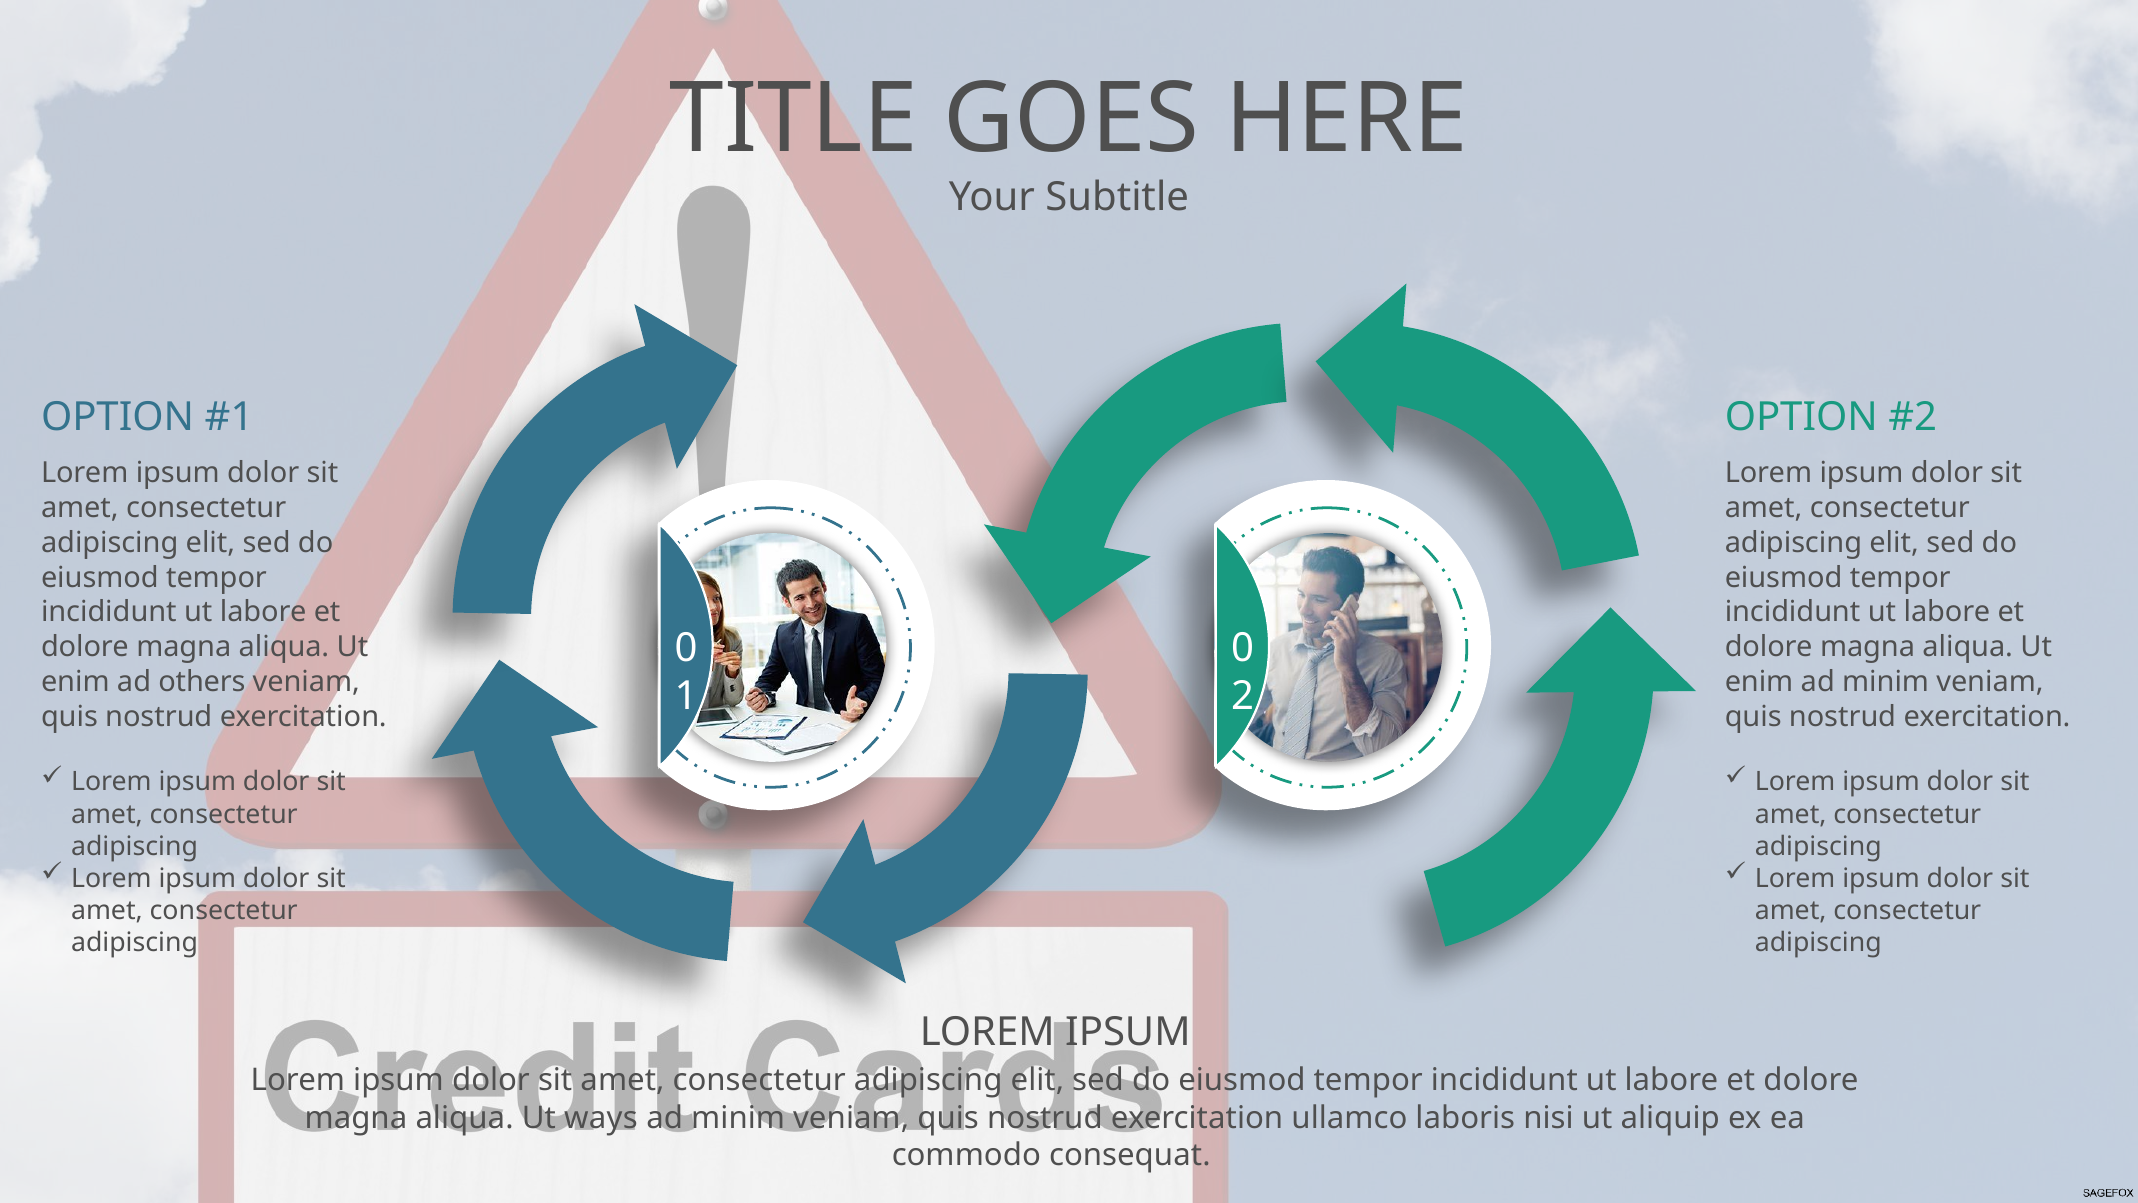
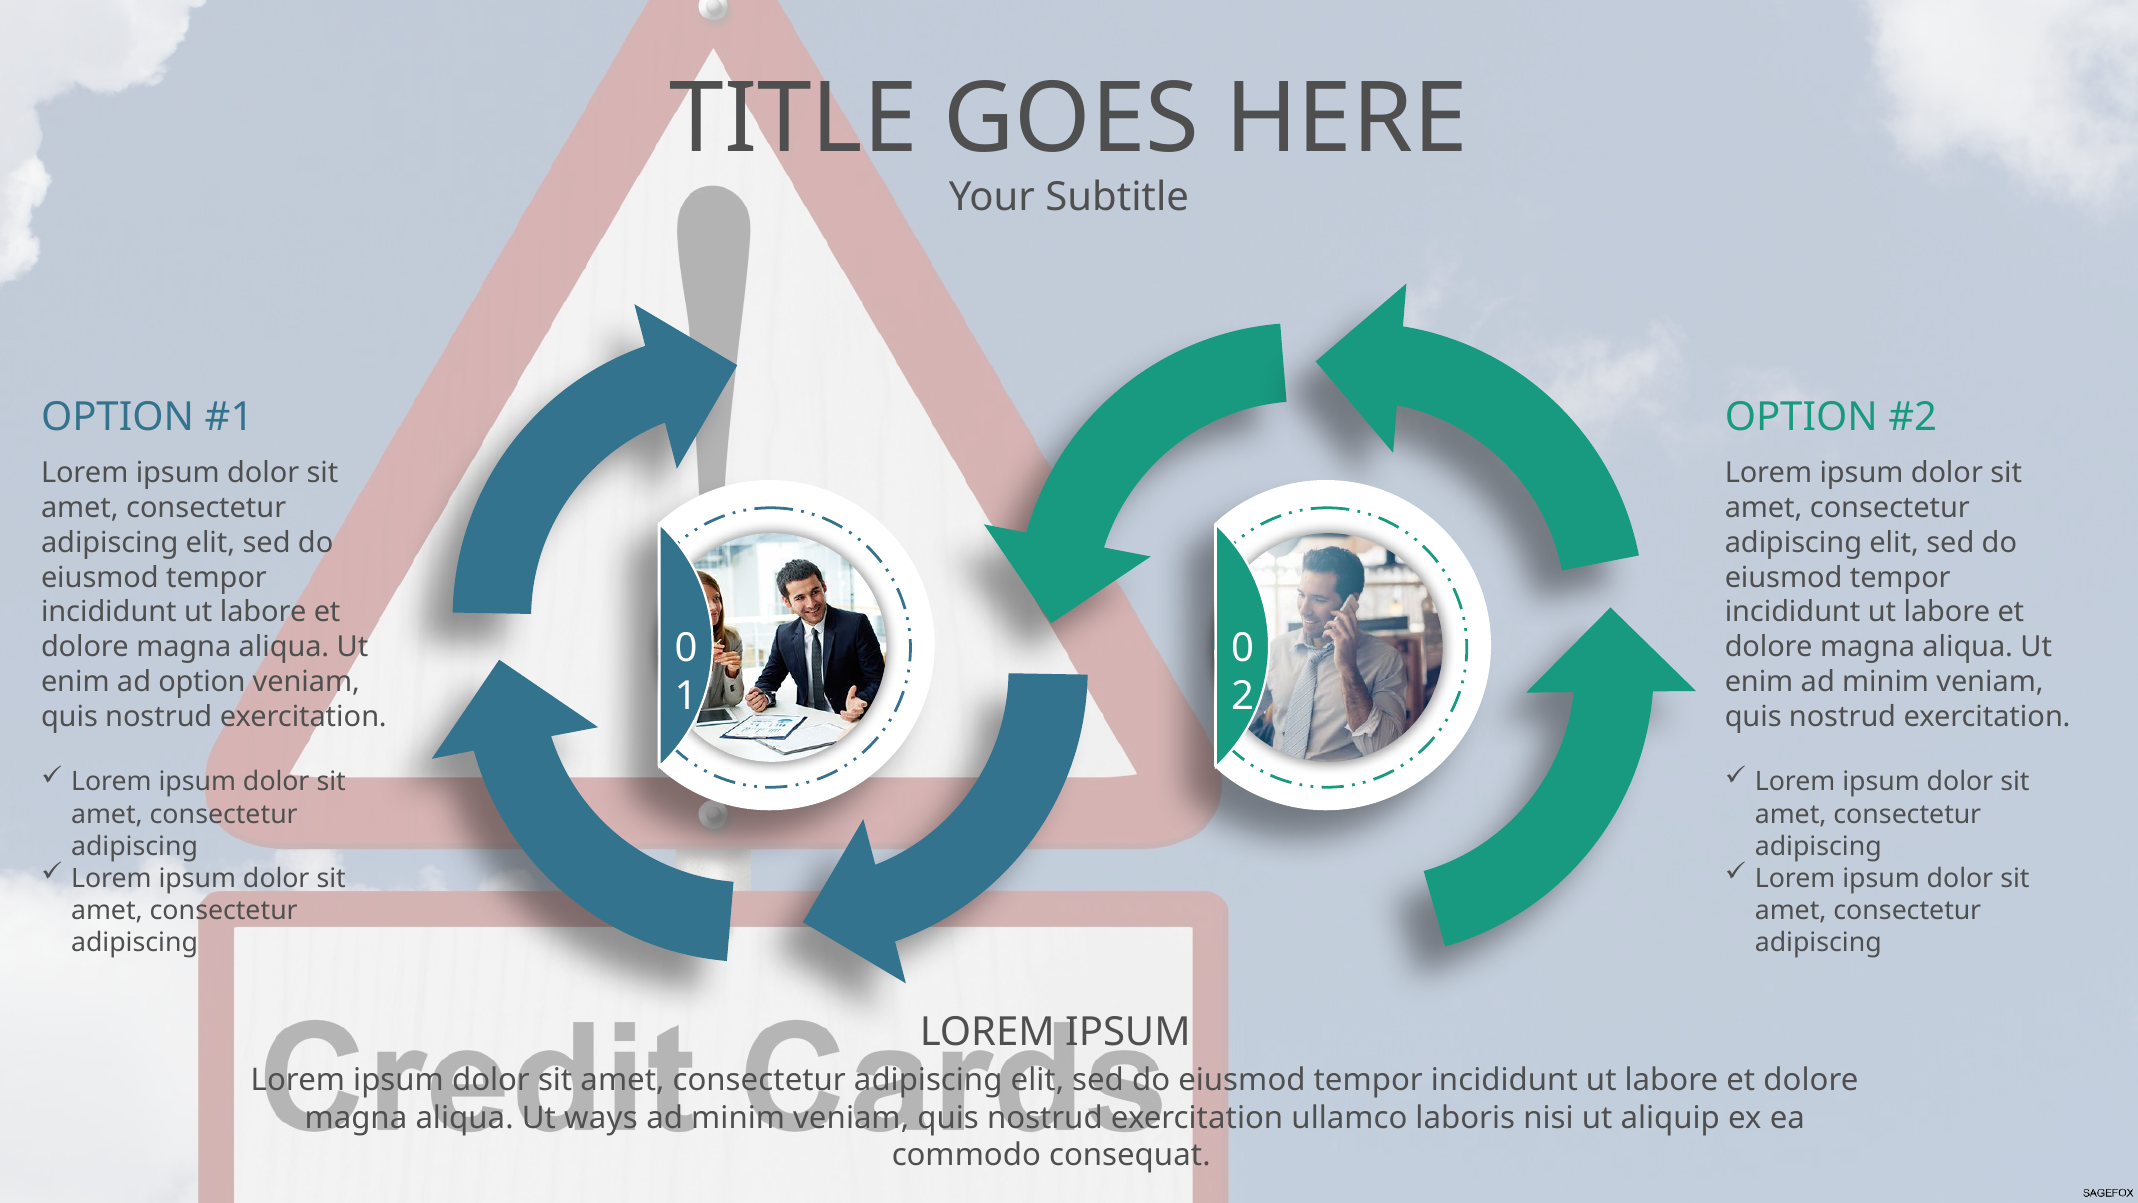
ad others: others -> option (202, 682)
